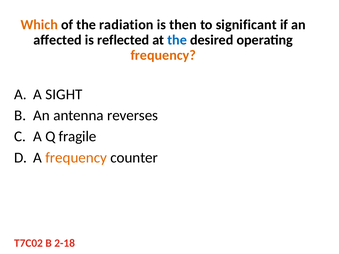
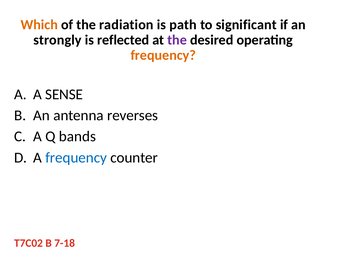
then: then -> path (183, 25)
affected: affected -> strongly (57, 40)
the colour: blue -> purple (177, 40)
SIGHT: SIGHT -> SENSE (64, 94)
fragile: fragile -> bands (77, 137)
frequency colour: orange -> blue (76, 158)
2-18: 2-18 -> 7-18 (65, 243)
